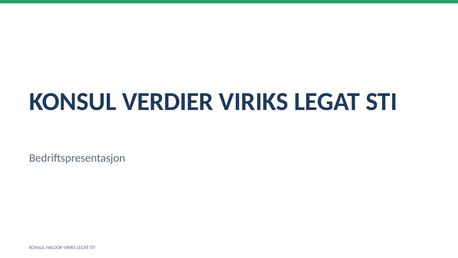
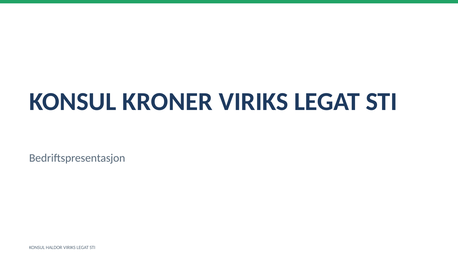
VERDIER: VERDIER -> KRONER (167, 102)
